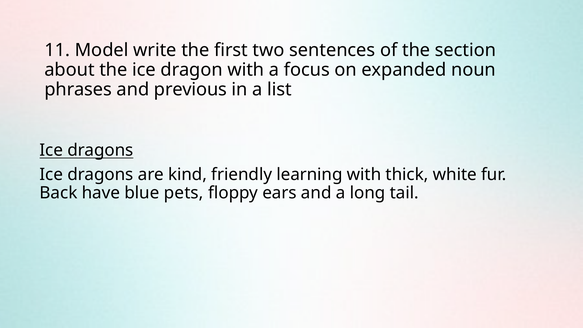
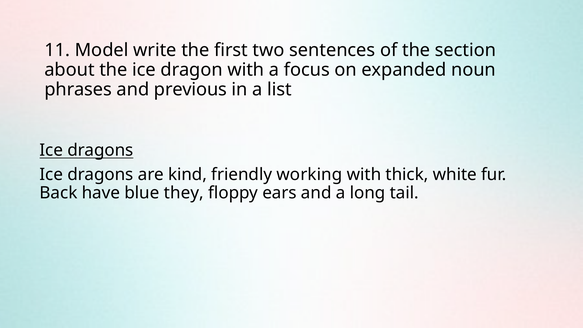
learning: learning -> working (309, 175)
pets: pets -> they (184, 193)
